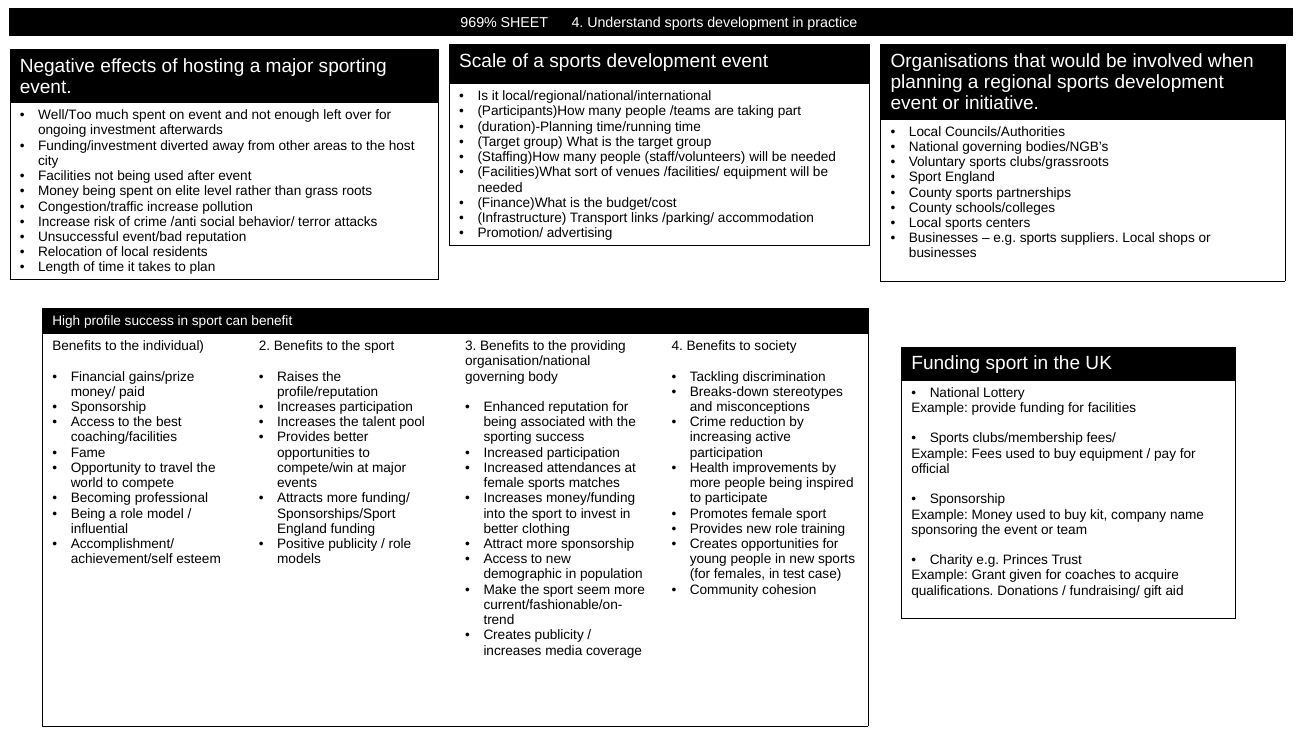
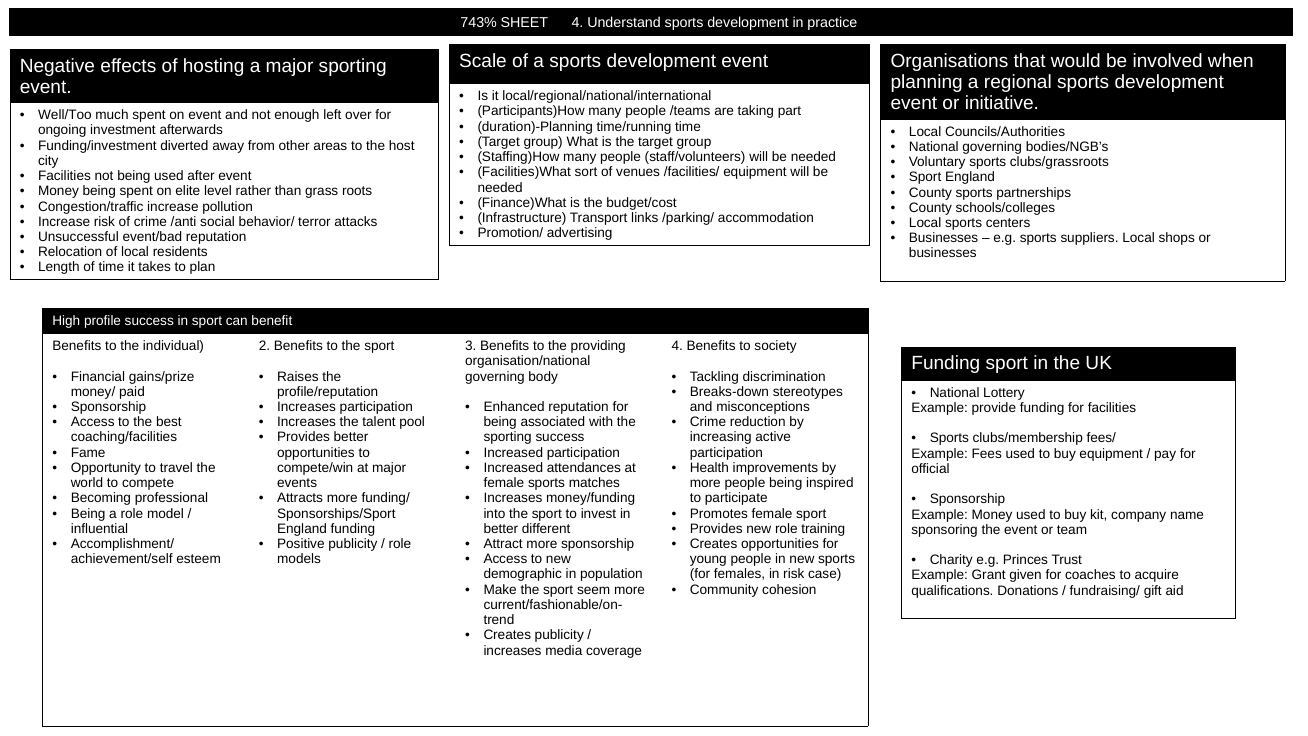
969%: 969% -> 743% (479, 23)
clothing: clothing -> different (546, 529)
in test: test -> risk (794, 574)
